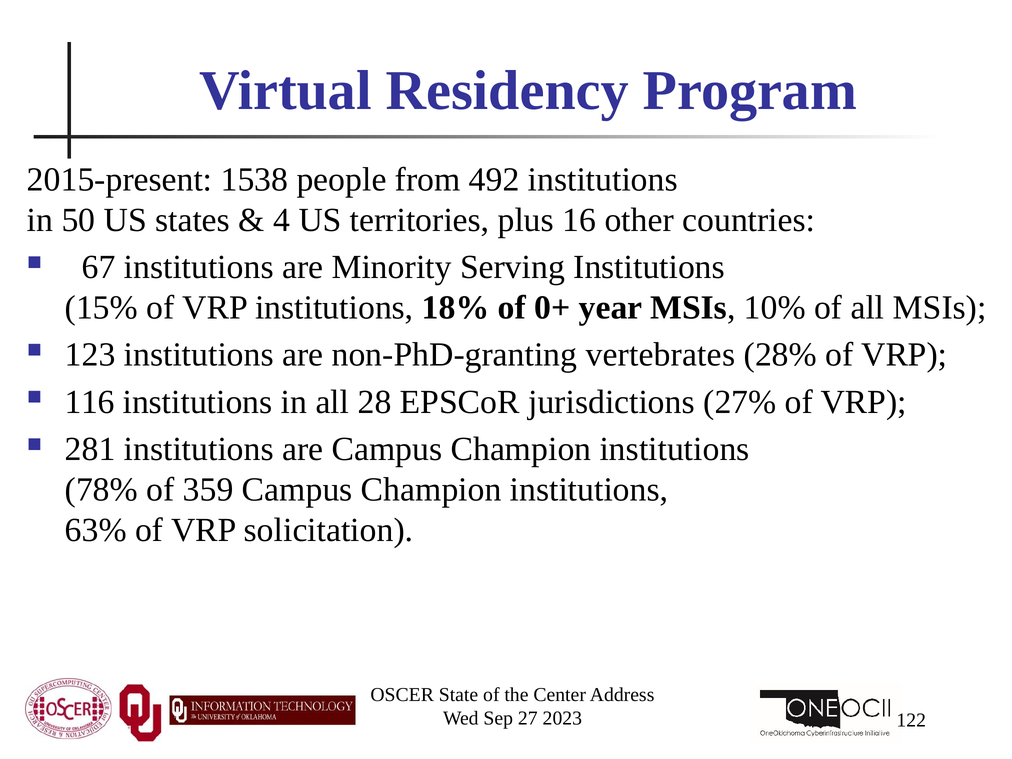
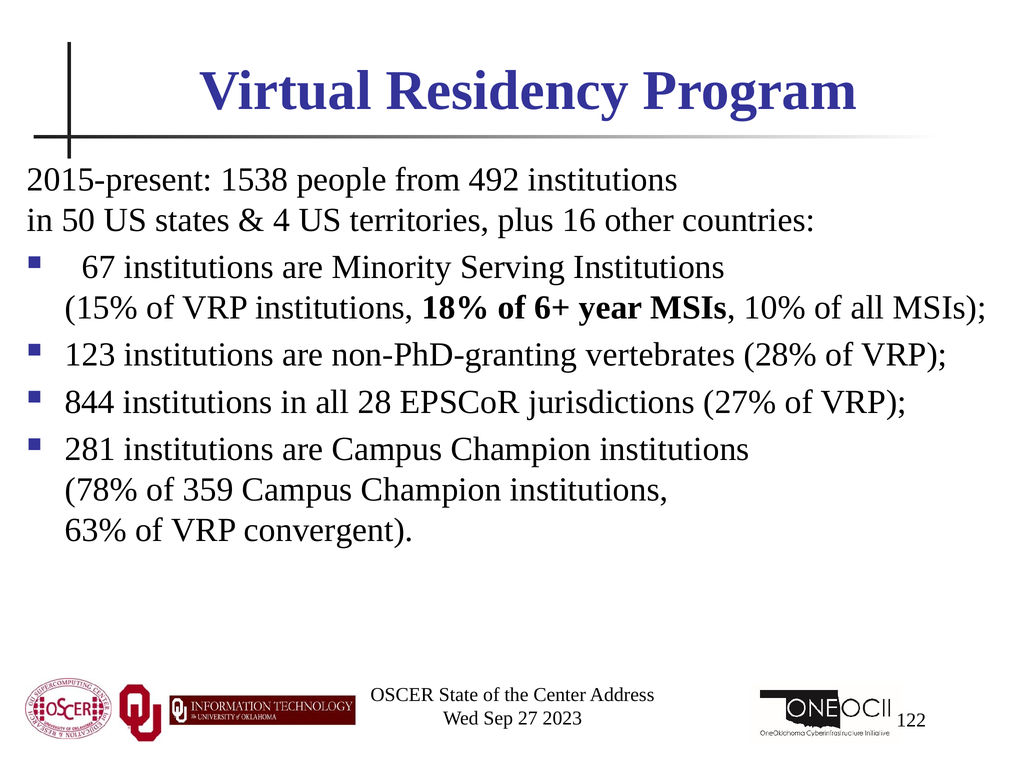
0+: 0+ -> 6+ (552, 308)
116: 116 -> 844 (90, 402)
solicitation: solicitation -> convergent (329, 530)
